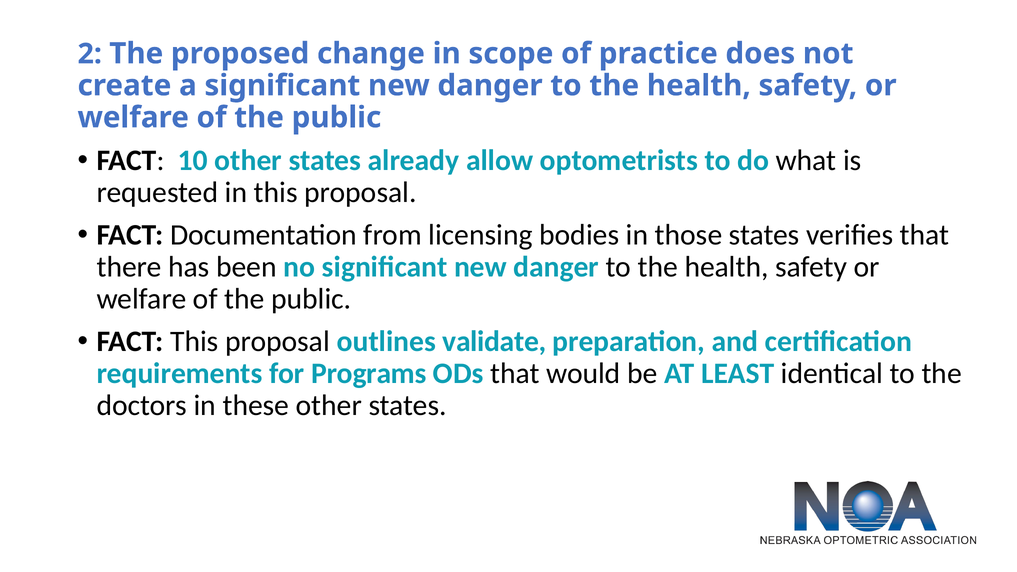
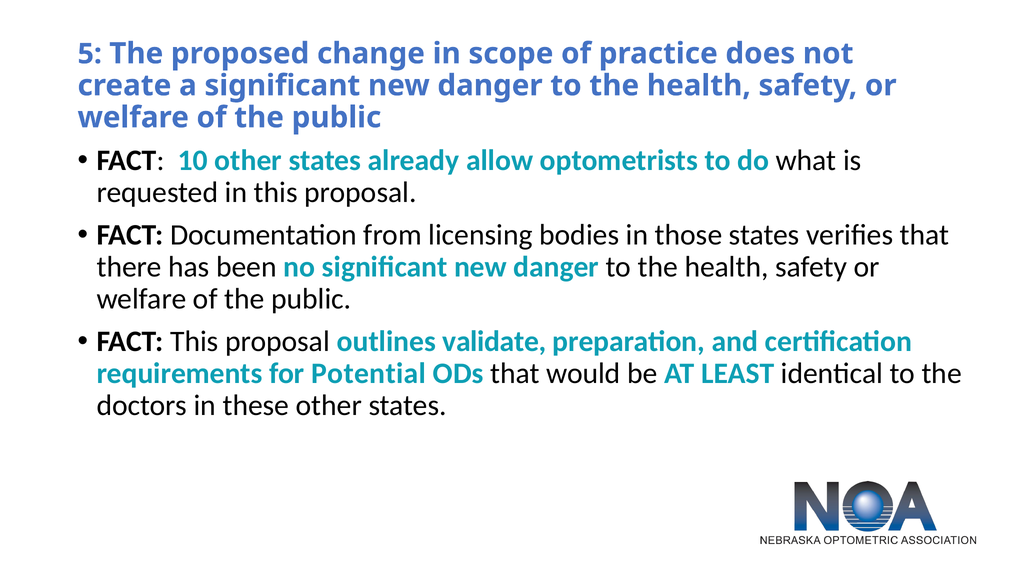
2: 2 -> 5 (90, 54)
Programs: Programs -> Potential (369, 374)
